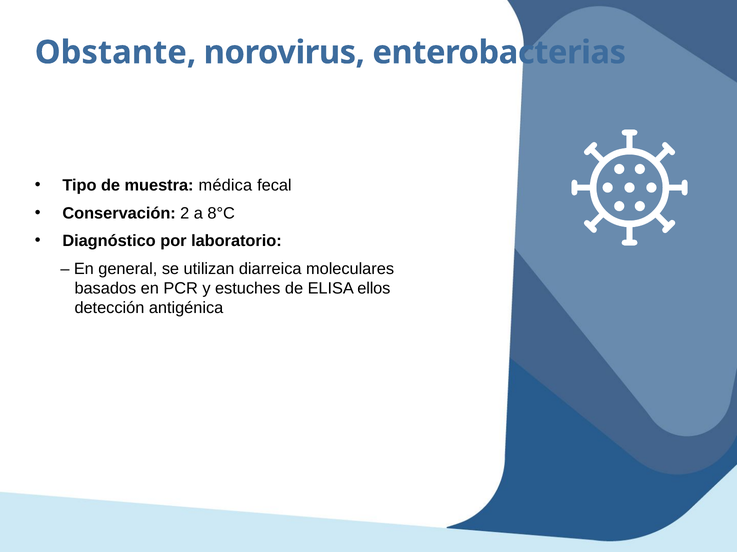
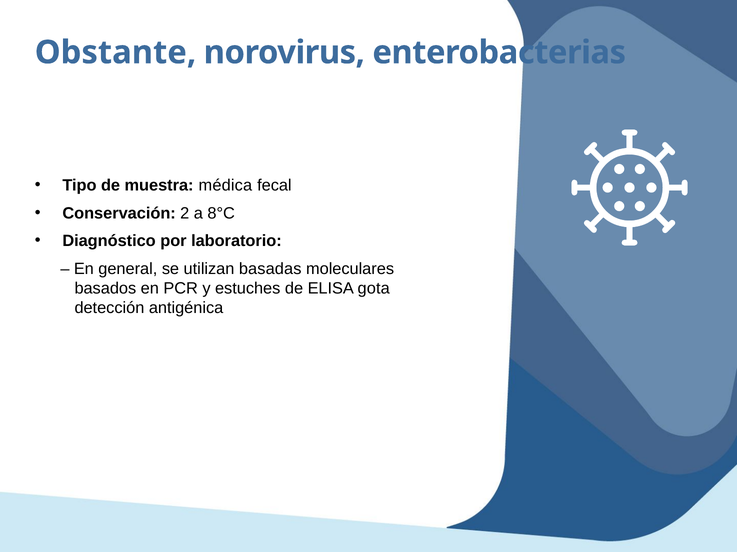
diarreica: diarreica -> basadas (270, 269)
ellos: ellos -> gota (374, 289)
